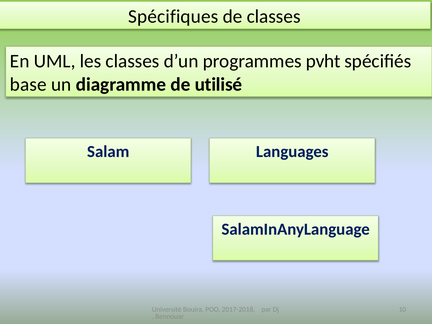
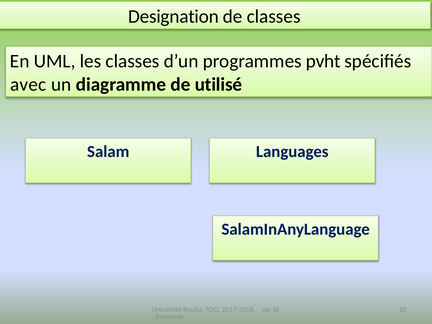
Spécifiques: Spécifiques -> Designation (173, 17)
base: base -> avec (28, 84)
